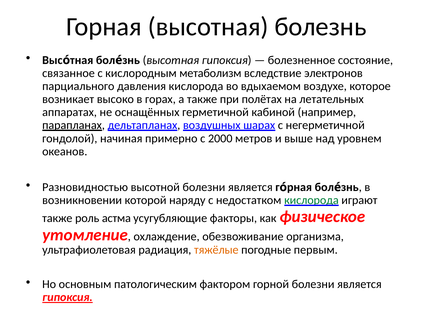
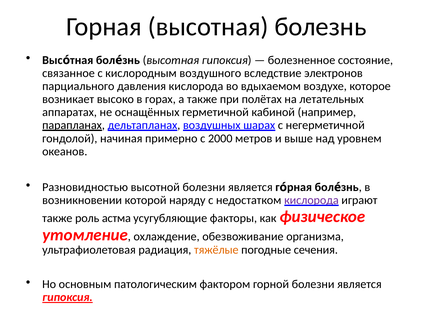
метаболизм: метаболизм -> воздушного (210, 73)
кислорода colour: green -> purple (311, 200)
первым: первым -> сечения (316, 250)
